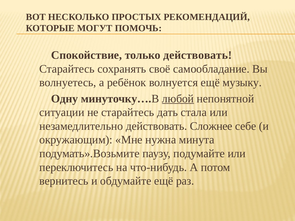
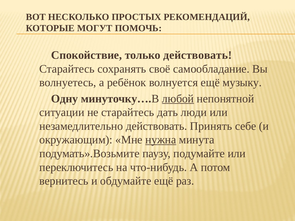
стала: стала -> люди (194, 112)
Сложнее: Сложнее -> Принять (211, 126)
нужна underline: none -> present (161, 140)
